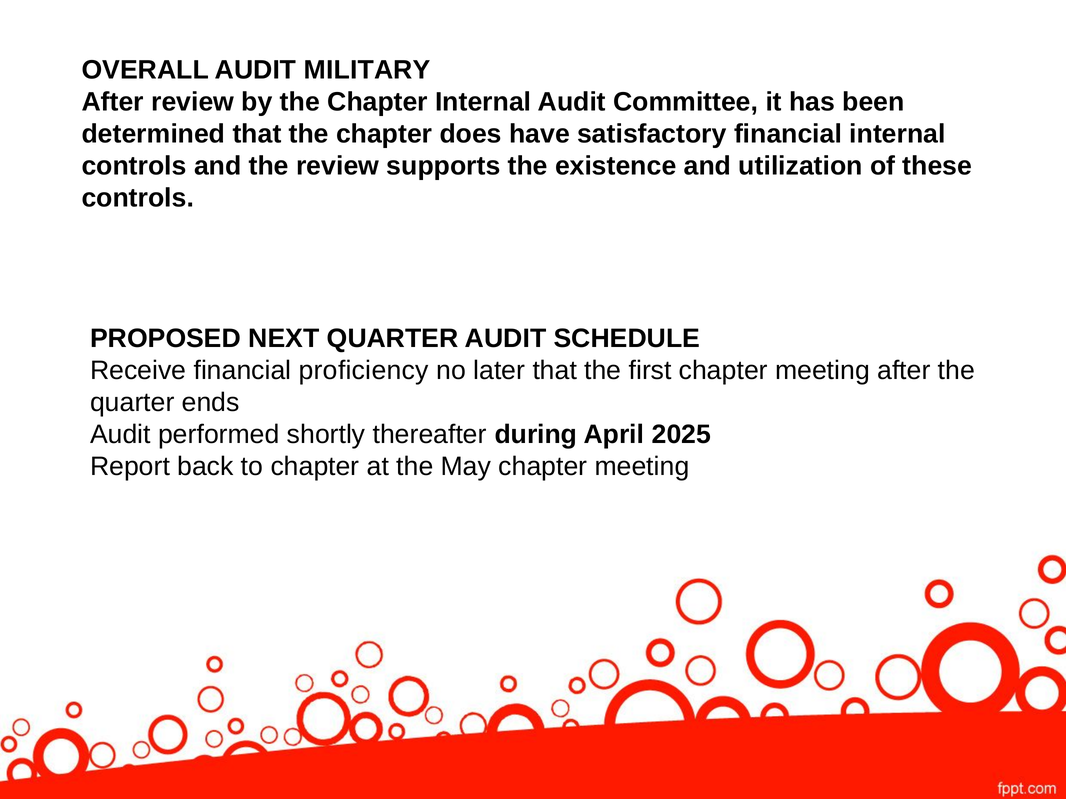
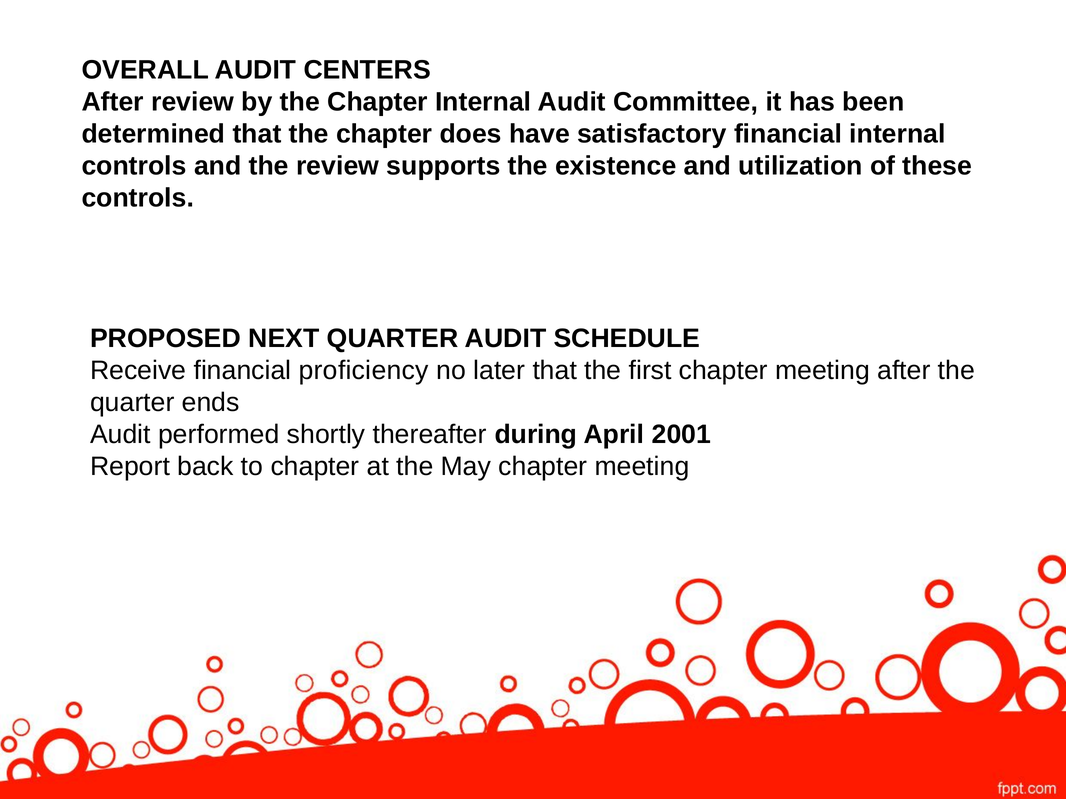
MILITARY: MILITARY -> CENTERS (367, 70)
2025: 2025 -> 2001 (681, 435)
